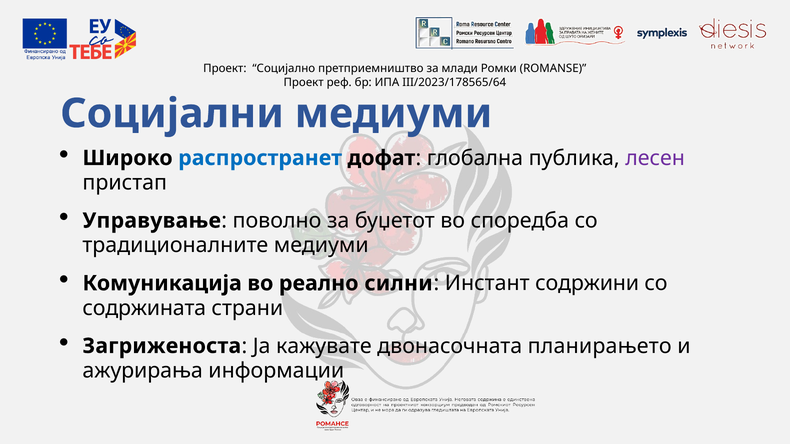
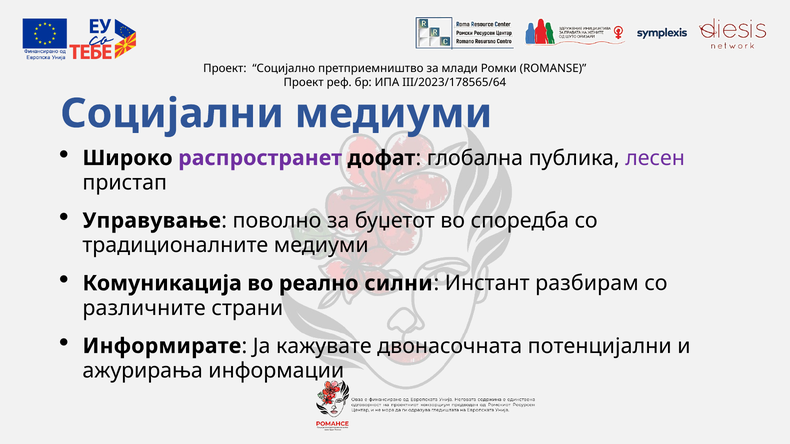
распространет colour: blue -> purple (260, 158)
содржини: содржини -> разбирам (587, 284)
содржината: содржината -> различните (144, 308)
Загриженоста: Загриженоста -> Информирате (162, 346)
планирањето: планирањето -> потенцијални (600, 346)
